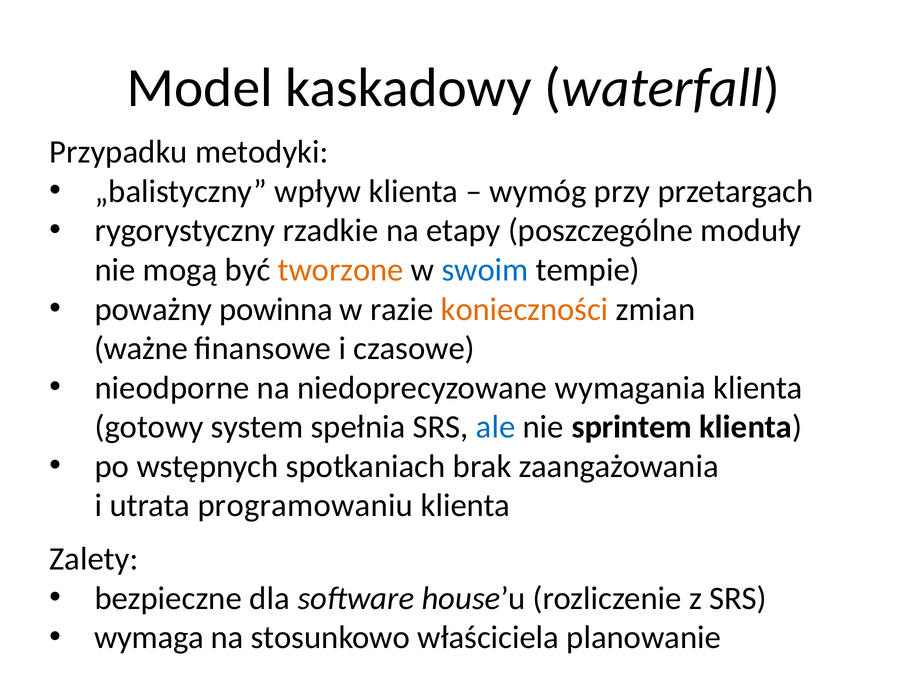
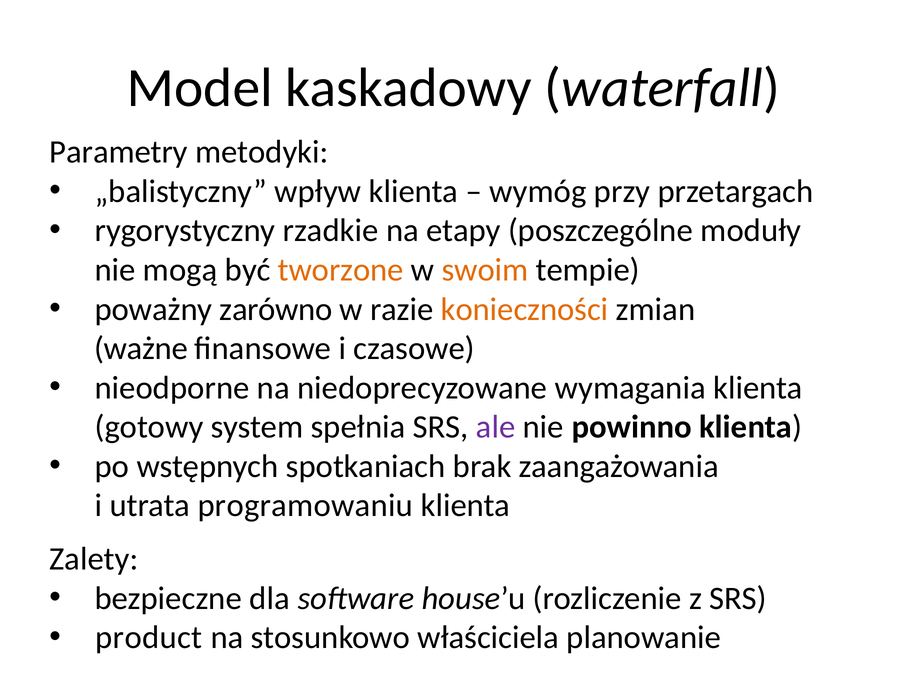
Przypadku: Przypadku -> Parametry (119, 152)
swoim colour: blue -> orange (485, 270)
powinna: powinna -> zarówno (276, 309)
ale colour: blue -> purple (496, 427)
sprintem: sprintem -> powinno (632, 427)
wymaga: wymaga -> product (149, 638)
